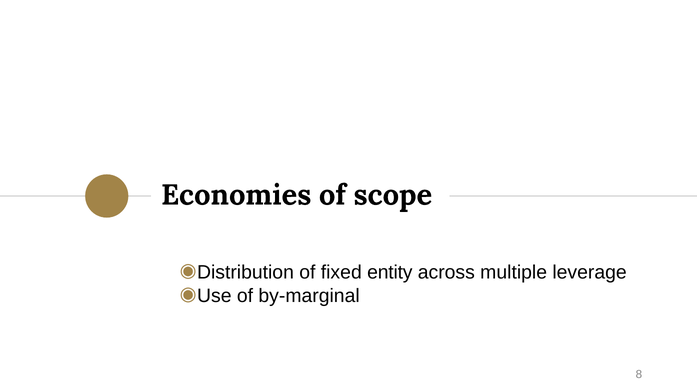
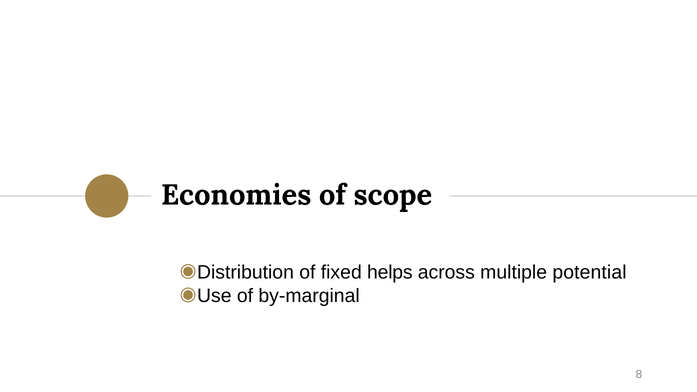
entity: entity -> helps (390, 273)
leverage: leverage -> potential (589, 273)
